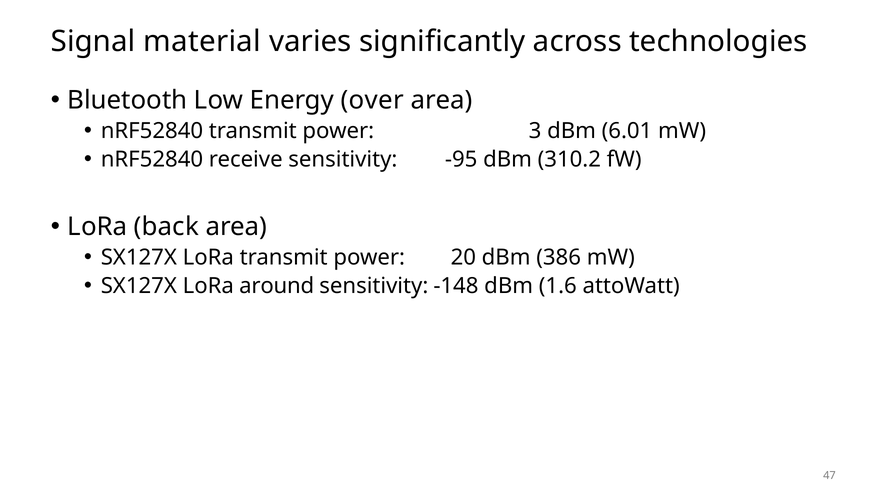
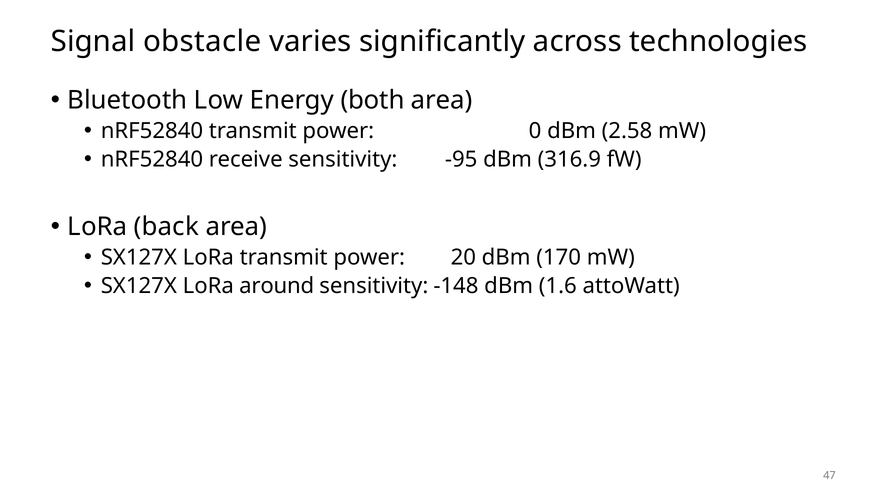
material: material -> obstacle (202, 41)
over: over -> both (373, 100)
3: 3 -> 0 (535, 131)
6.01: 6.01 -> 2.58 (627, 131)
310.2: 310.2 -> 316.9 (569, 159)
386: 386 -> 170 (559, 257)
